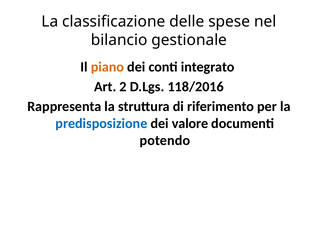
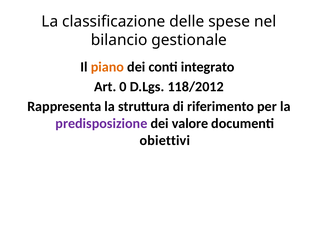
2: 2 -> 0 (123, 87)
118/2016: 118/2016 -> 118/2012 (196, 87)
predisposizione colour: blue -> purple (101, 123)
potendo: potendo -> obiettivi (165, 140)
